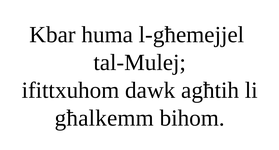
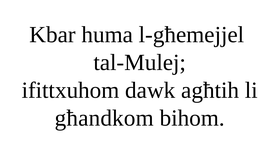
għalkemm: għalkemm -> għandkom (104, 118)
